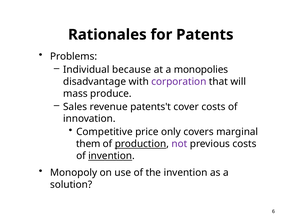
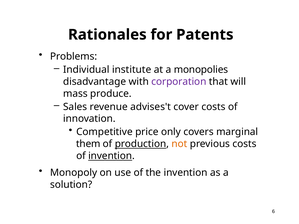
because: because -> institute (132, 70)
patents't: patents't -> advises't (151, 107)
not colour: purple -> orange (179, 144)
